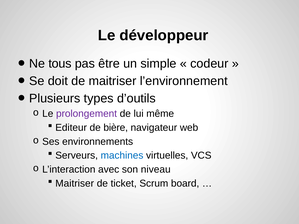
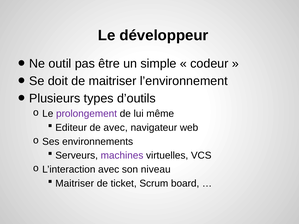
tous: tous -> outil (60, 64)
de bière: bière -> avec (116, 128)
machines colour: blue -> purple (122, 156)
